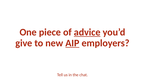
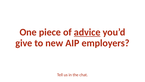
AIP underline: present -> none (72, 43)
